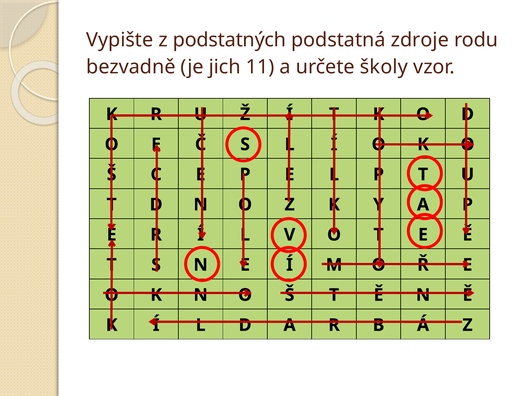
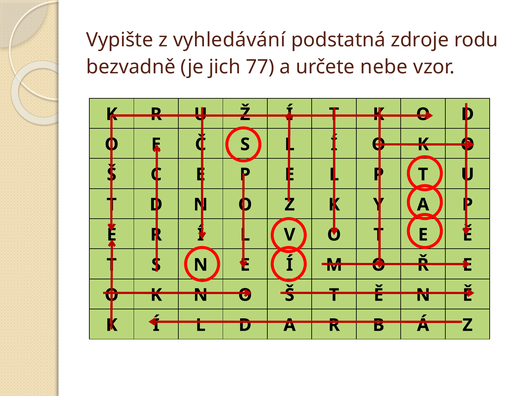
podstatných: podstatných -> vyhledávání (229, 40)
11: 11 -> 77 (260, 67)
školy: školy -> nebe (384, 67)
